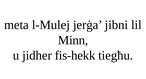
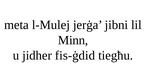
fis-hekk: fis-hekk -> fis-ġdid (75, 55)
